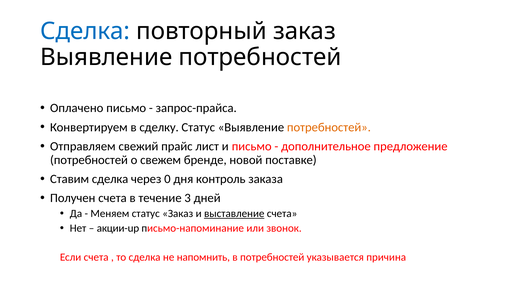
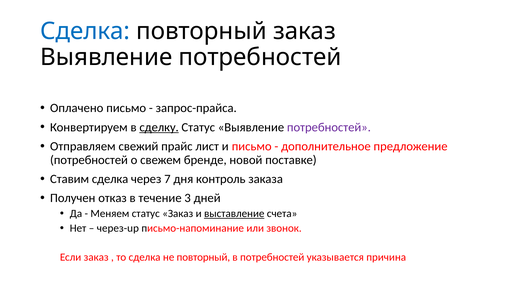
сделку underline: none -> present (159, 127)
потребностей colour: orange -> purple (329, 127)
0: 0 -> 7 (167, 179)
Получен счета: счета -> отказ (112, 198)
акции-up: акции-up -> через-up (118, 228)
Если счета: счета -> заказ (96, 258)
не напомнить: напомнить -> повторный (203, 258)
